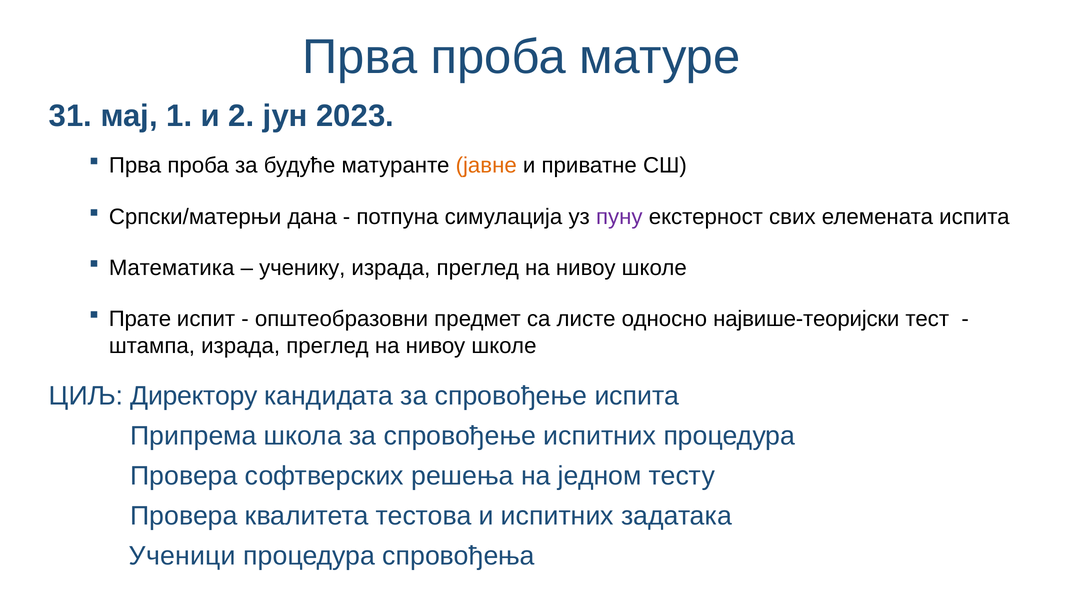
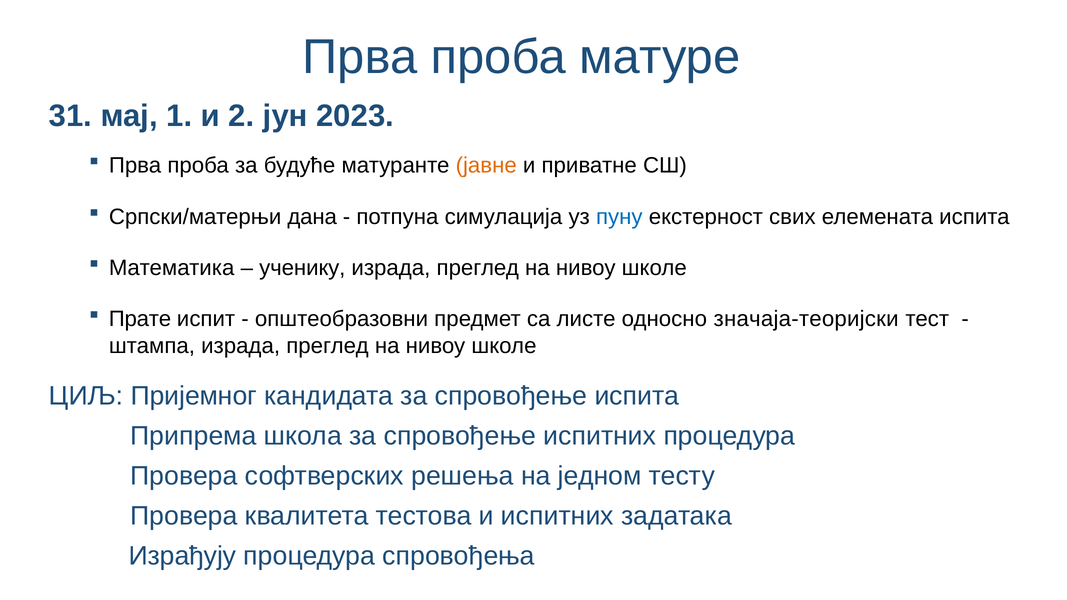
пуну colour: purple -> blue (619, 217)
највише-теоријски: највише-теоријски -> значаја-теоријски (806, 319)
Директору: Директору -> Пријемног (194, 396)
Ученици: Ученици -> Израђују (183, 556)
